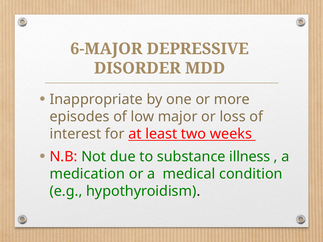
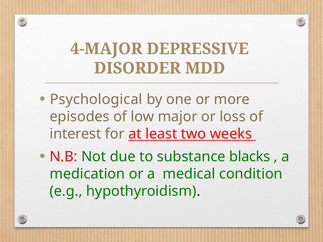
6-MAJOR: 6-MAJOR -> 4-MAJOR (106, 49)
Inappropriate: Inappropriate -> Psychological (96, 100)
illness: illness -> blacks (250, 157)
